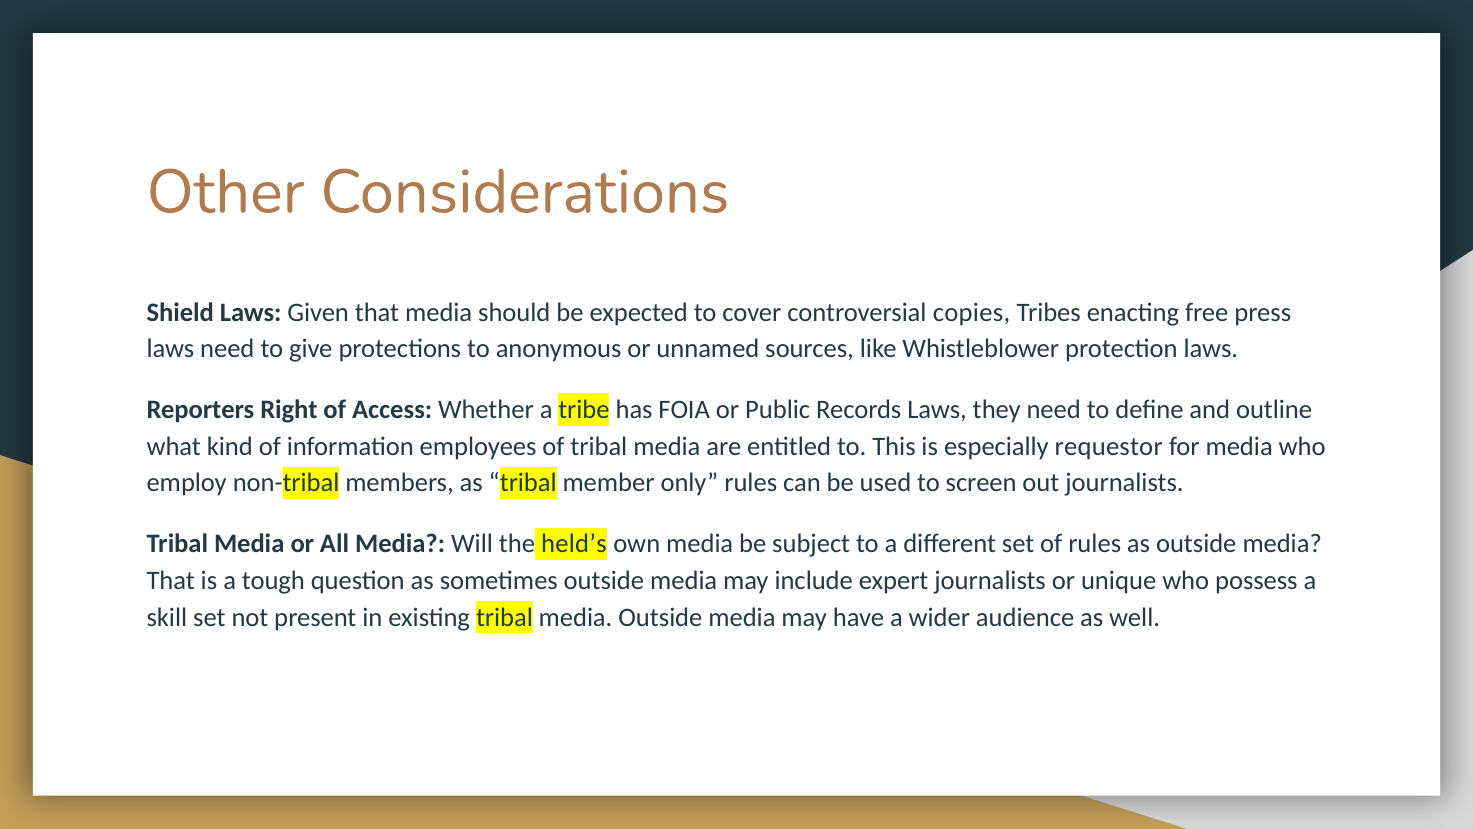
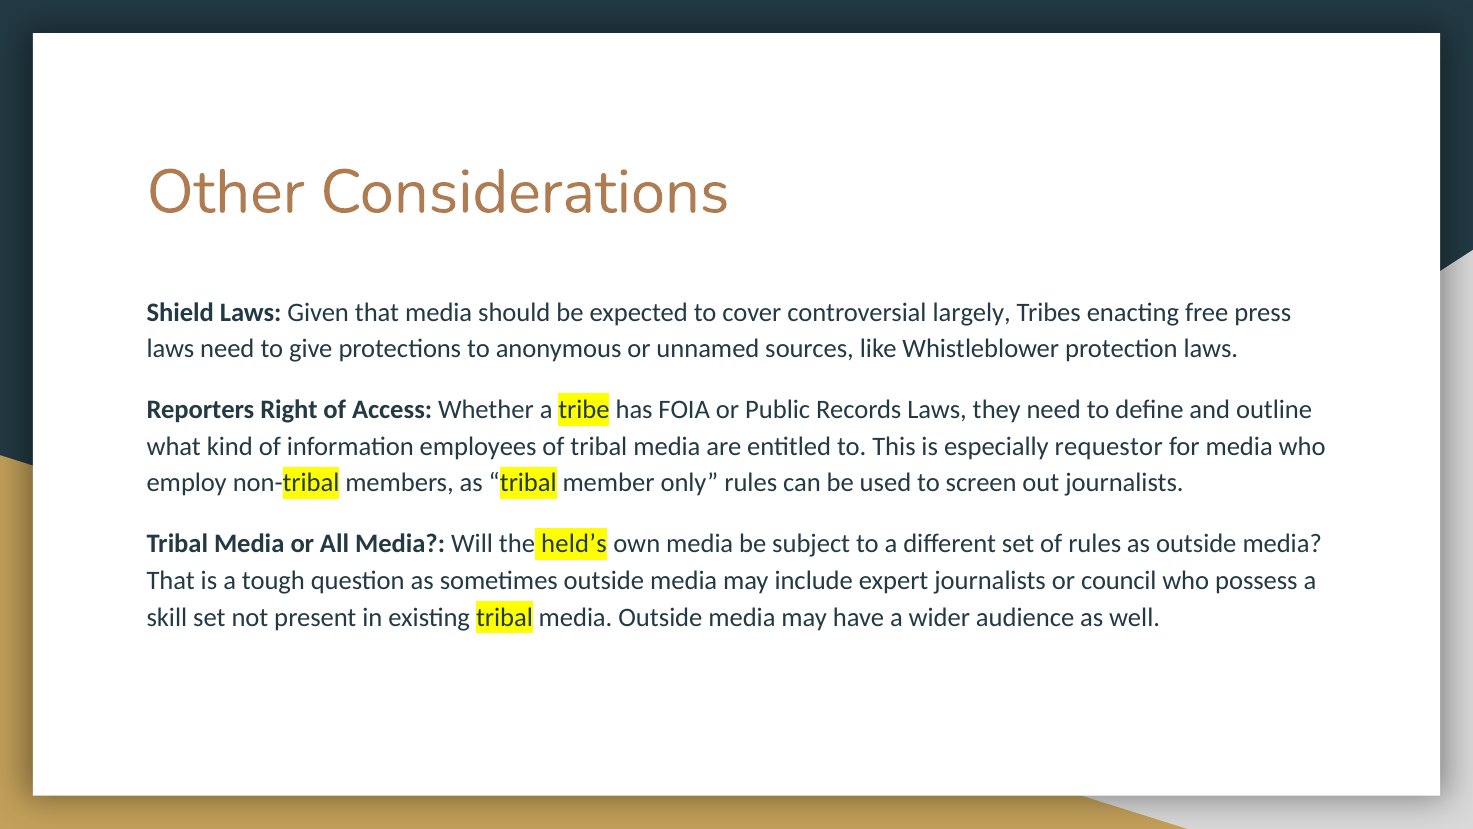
copies: copies -> largely (972, 312)
unique: unique -> council (1119, 580)
